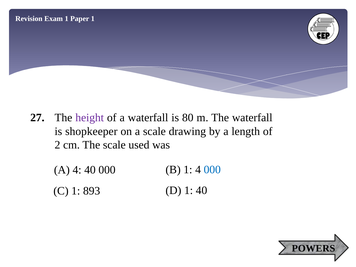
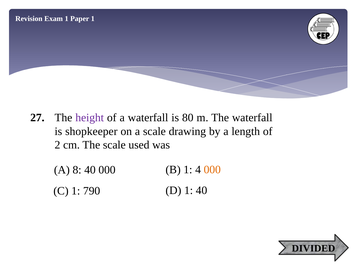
000 colour: blue -> orange (212, 170)
A 4: 4 -> 8 (77, 170)
893: 893 -> 790 (92, 191)
POWERS: POWERS -> DIVIDED (313, 248)
